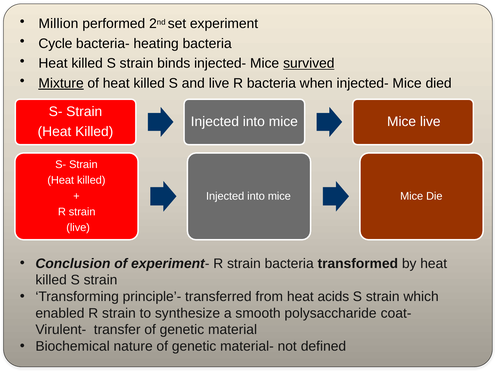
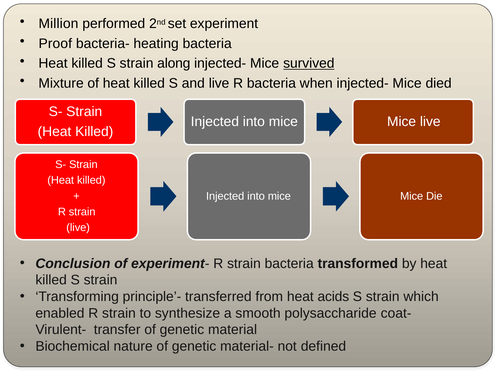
Cycle: Cycle -> Proof (55, 44)
binds: binds -> along (174, 63)
Mixture underline: present -> none (61, 83)
